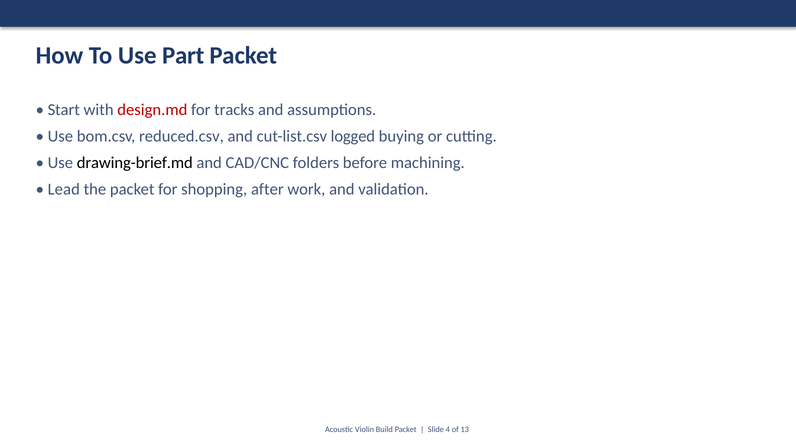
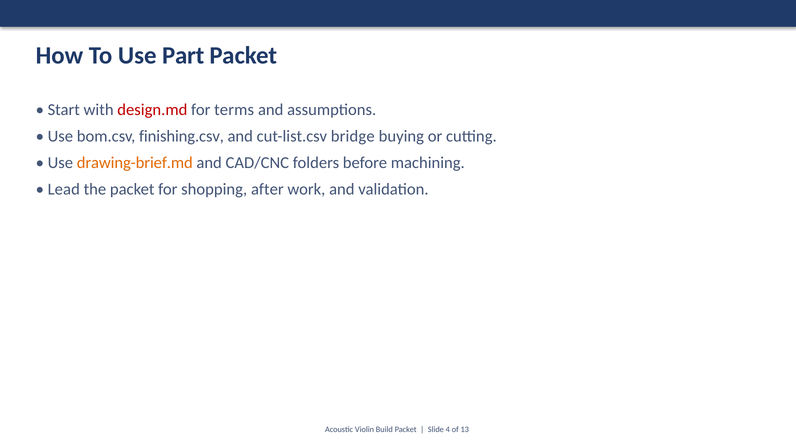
tracks: tracks -> terms (234, 110)
reduced.csv: reduced.csv -> finishing.csv (181, 136)
logged: logged -> bridge (353, 136)
drawing-brief.md colour: black -> orange (135, 163)
